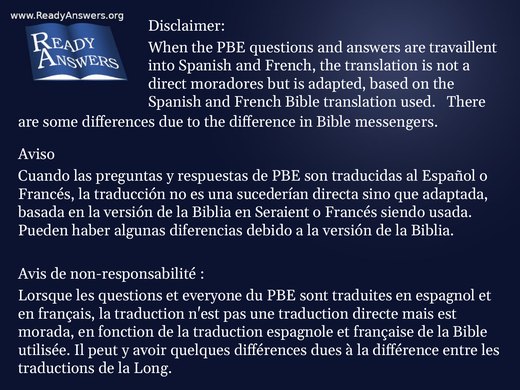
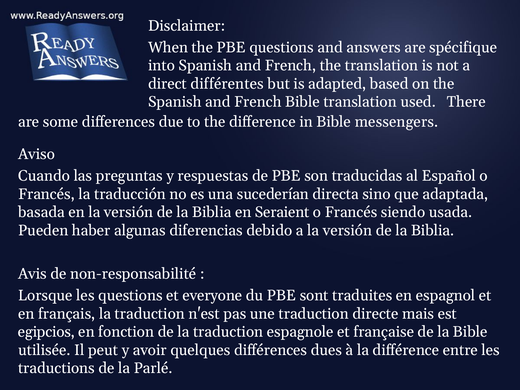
travaillent: travaillent -> spécifique (463, 47)
moradores: moradores -> différentes (227, 84)
morada: morada -> egipcios (46, 332)
Long: Long -> Parlé (153, 368)
